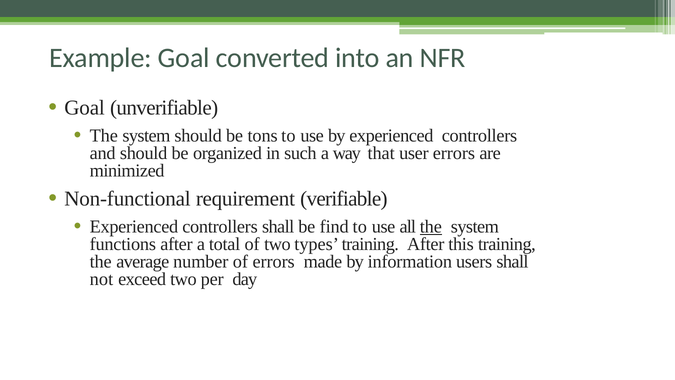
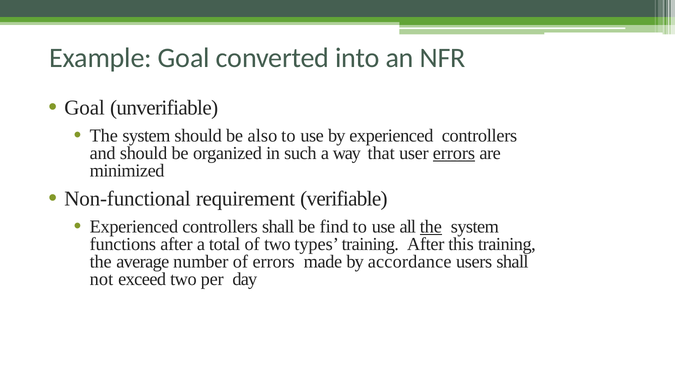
tons: tons -> also (262, 135)
errors underline: none -> present (454, 153)
information: information -> accordance (410, 262)
